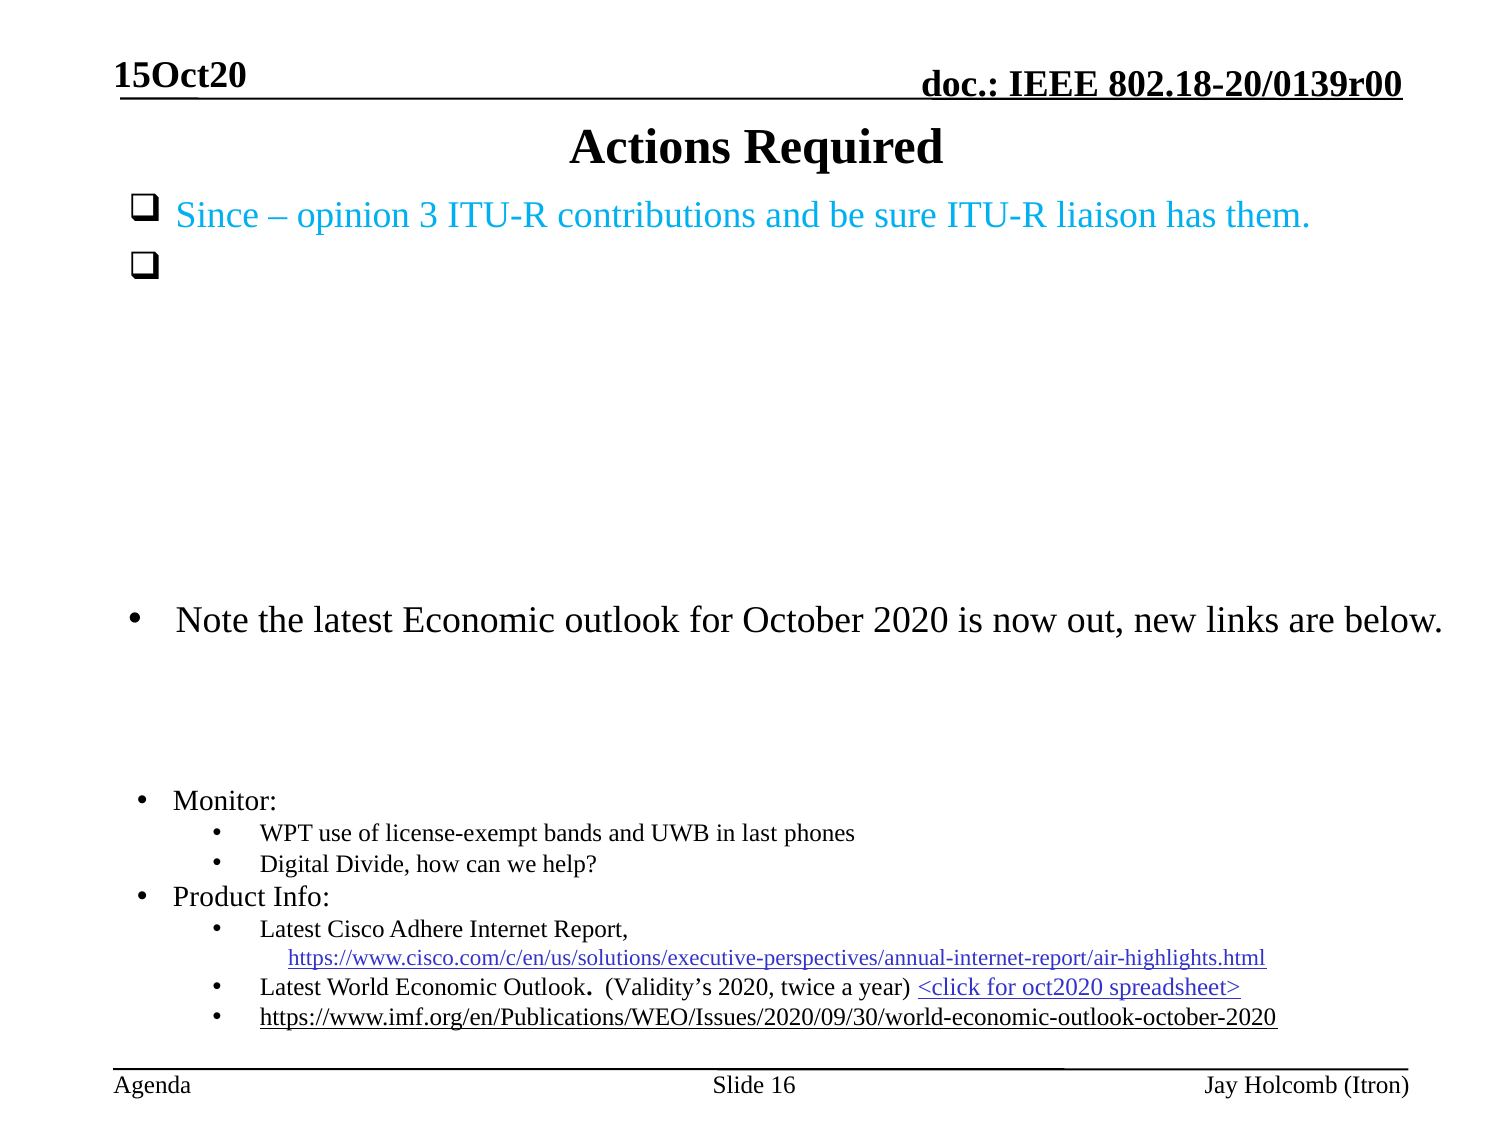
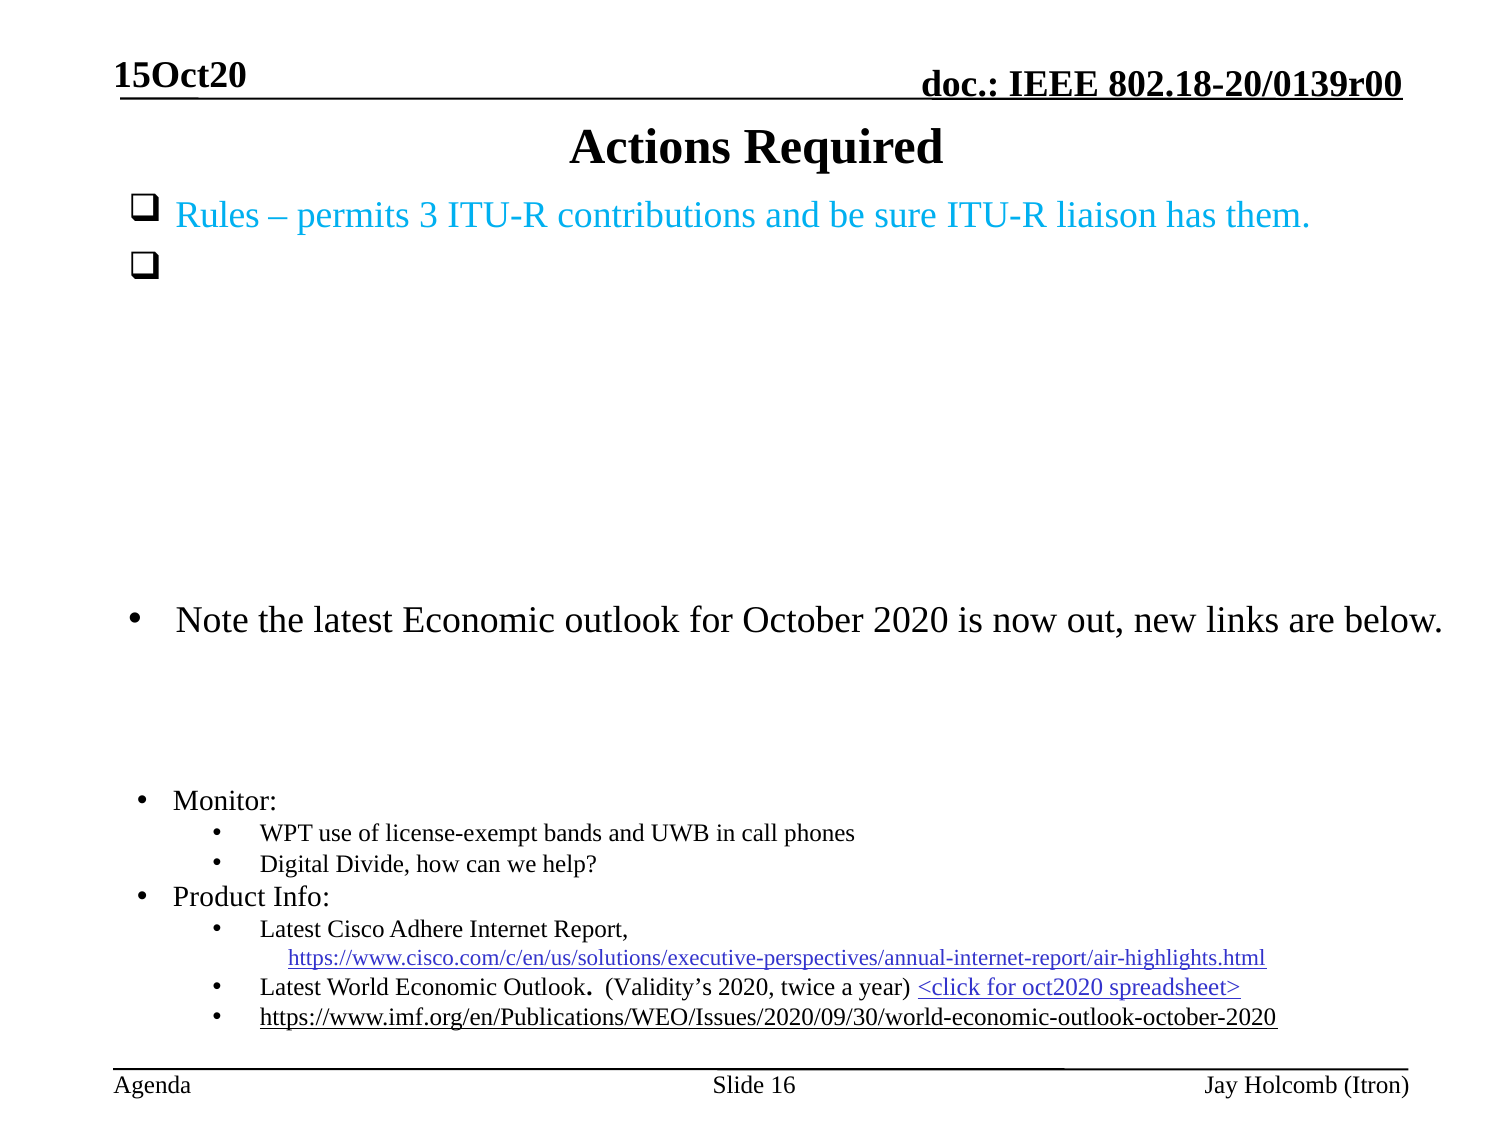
Since: Since -> Rules (218, 215)
opinion: opinion -> permits (353, 215)
last: last -> call (760, 833)
